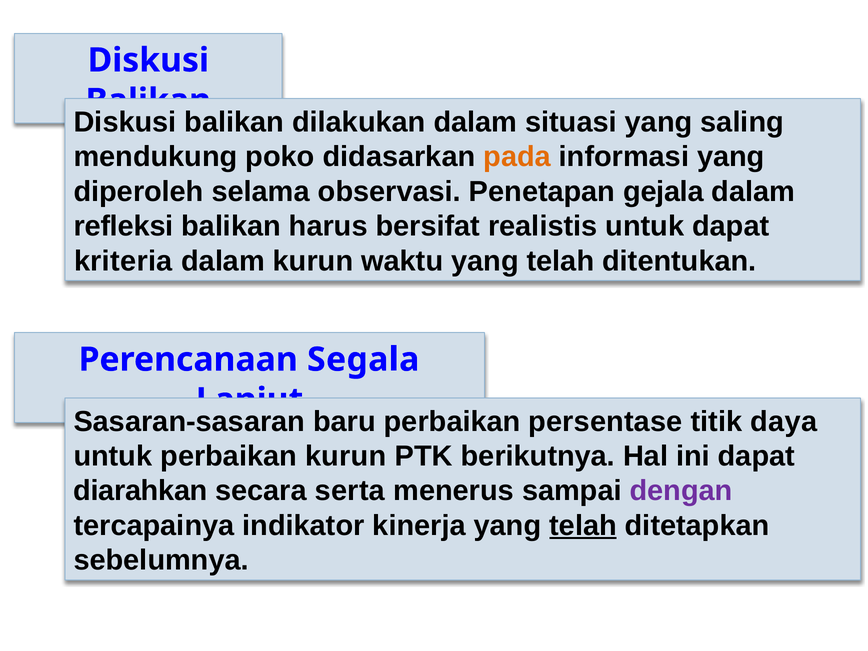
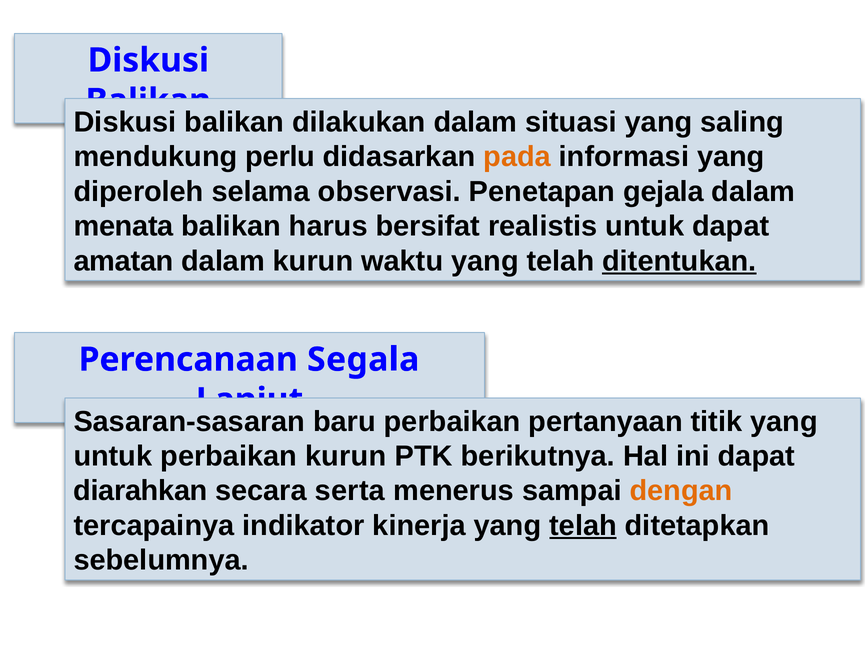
poko: poko -> perlu (280, 157)
refleksi: refleksi -> menata (124, 226)
kriteria: kriteria -> amatan (124, 261)
ditentukan underline: none -> present (679, 261)
persentase: persentase -> pertanyaan (606, 421)
titik daya: daya -> yang (784, 421)
dengan colour: purple -> orange (681, 491)
